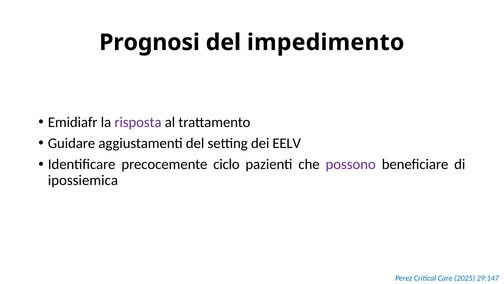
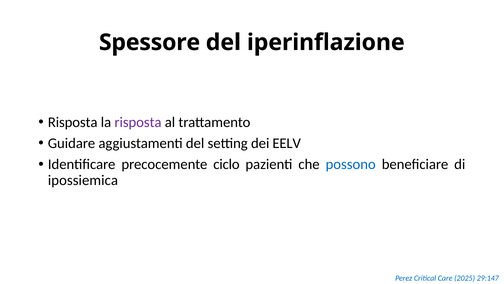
Prognosi: Prognosi -> Spessore (150, 42)
impedimento: impedimento -> iperinflazione (326, 42)
Emidiafr: Emidiafr -> Risposta (73, 122)
possono colour: purple -> blue (351, 164)
